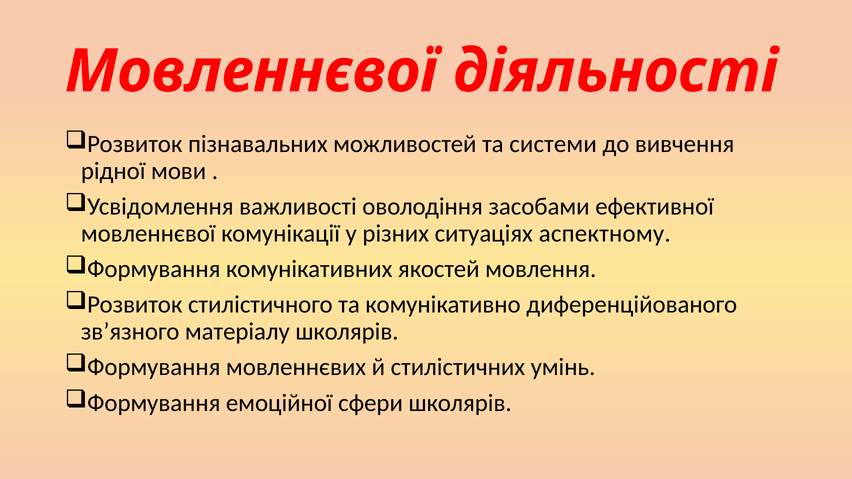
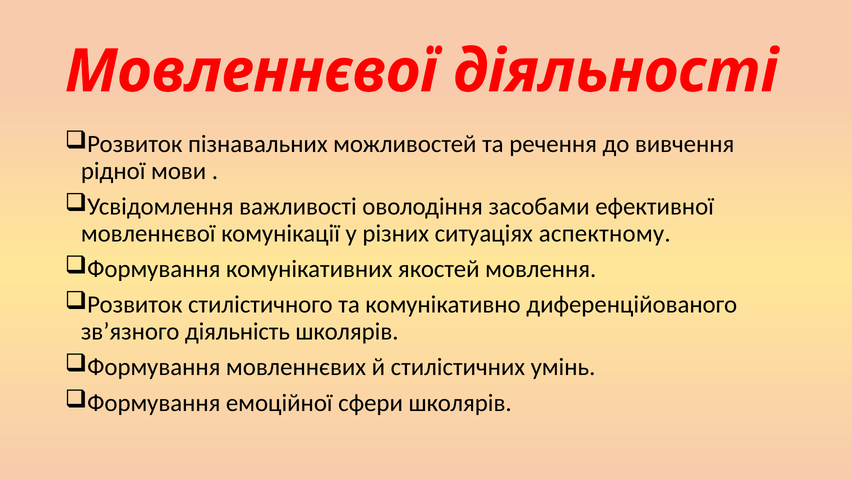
системи: системи -> речення (553, 144)
матеріалу: матеріалу -> діяльність (237, 332)
